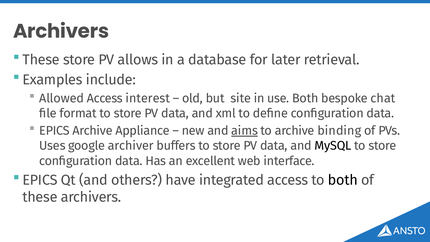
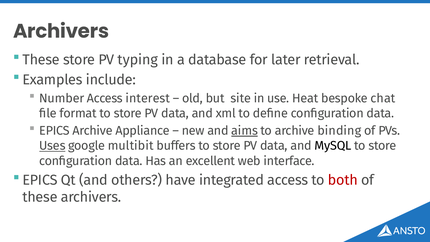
allows: allows -> typing (138, 60)
Allowed: Allowed -> Number (62, 98)
use Both: Both -> Heat (305, 98)
Uses underline: none -> present (52, 146)
archiver: archiver -> multibit (131, 146)
both colour: black -> red (343, 180)
